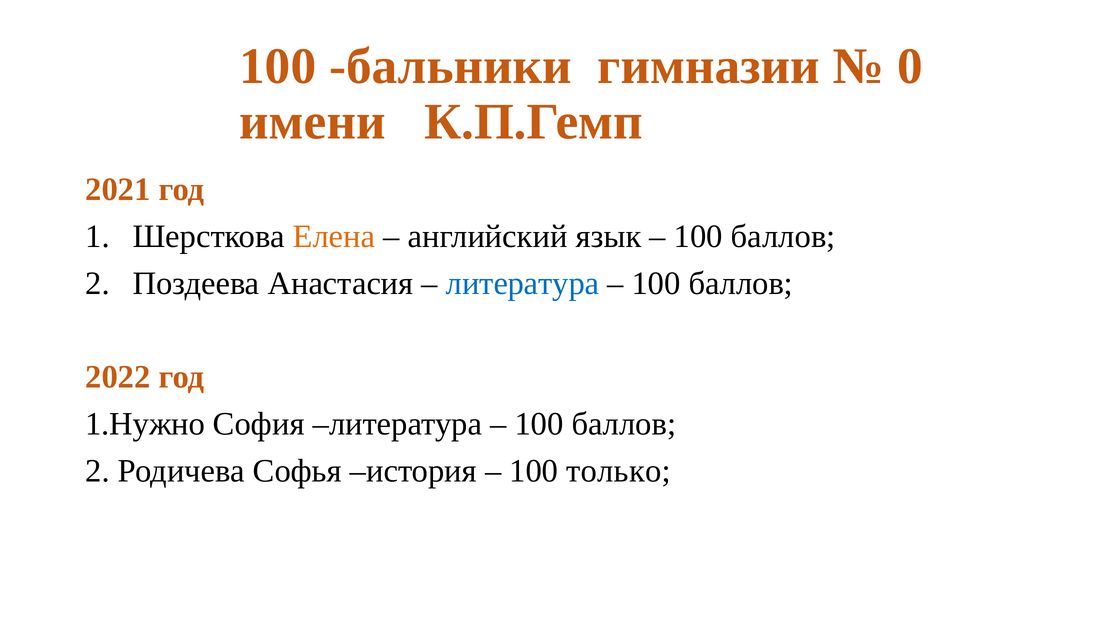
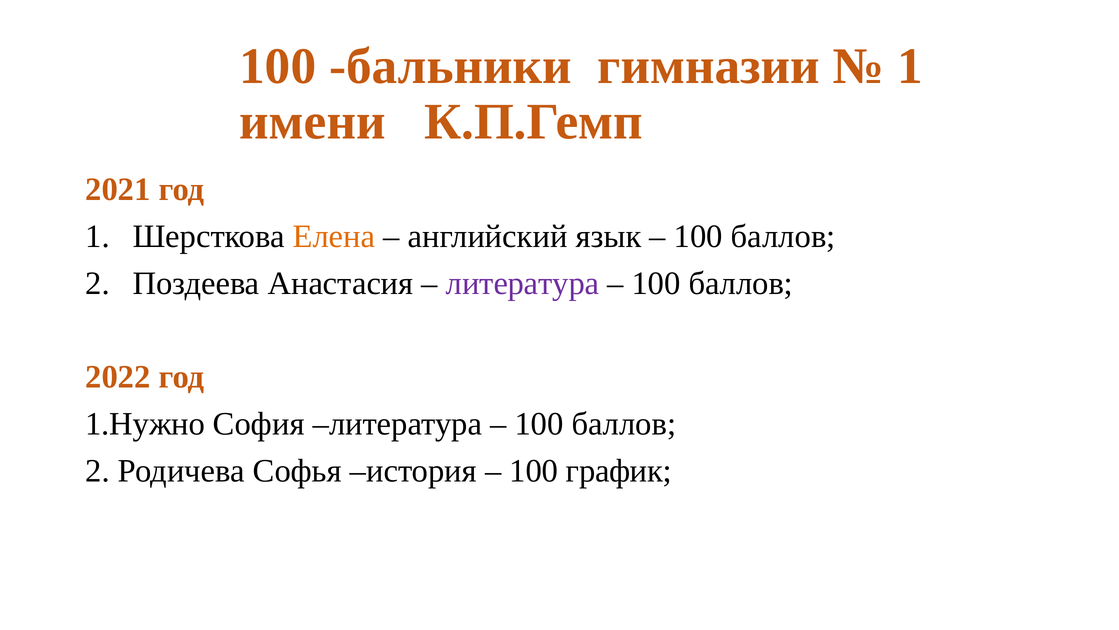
0: 0 -> 1 (910, 66)
литература colour: blue -> purple (523, 283)
только: только -> график (619, 471)
